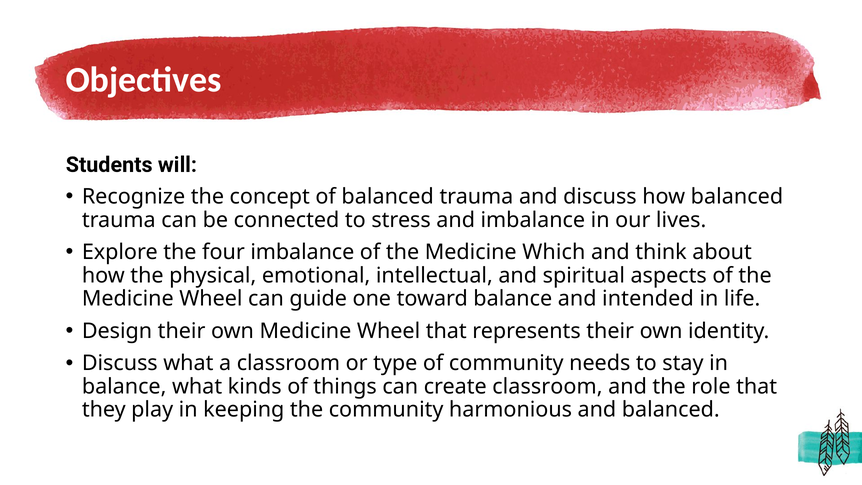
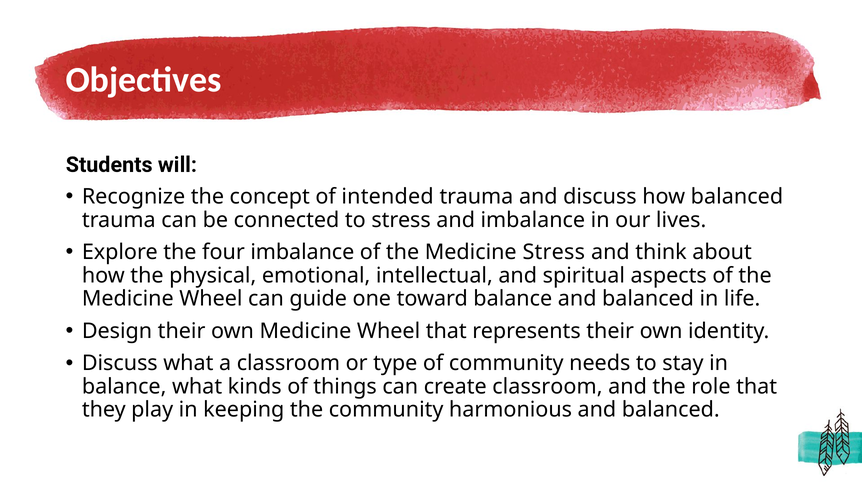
of balanced: balanced -> intended (388, 197)
Medicine Which: Which -> Stress (554, 252)
balance and intended: intended -> balanced (648, 299)
